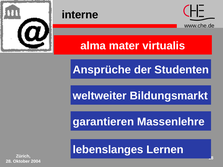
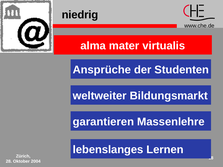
interne: interne -> niedrig (80, 15)
